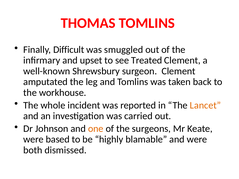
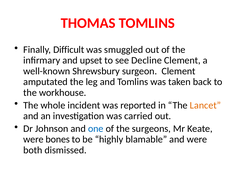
Treated: Treated -> Decline (147, 60)
one colour: orange -> blue (96, 129)
based: based -> bones (58, 140)
